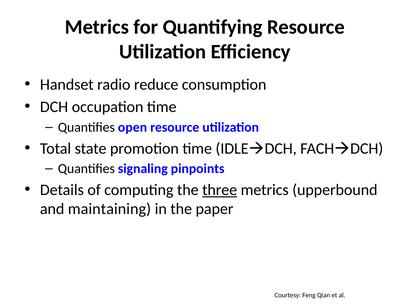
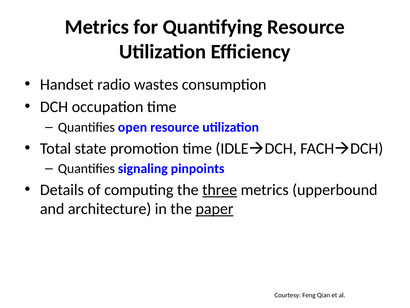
reduce: reduce -> wastes (156, 84)
maintaining: maintaining -> architecture (110, 209)
paper underline: none -> present (215, 209)
